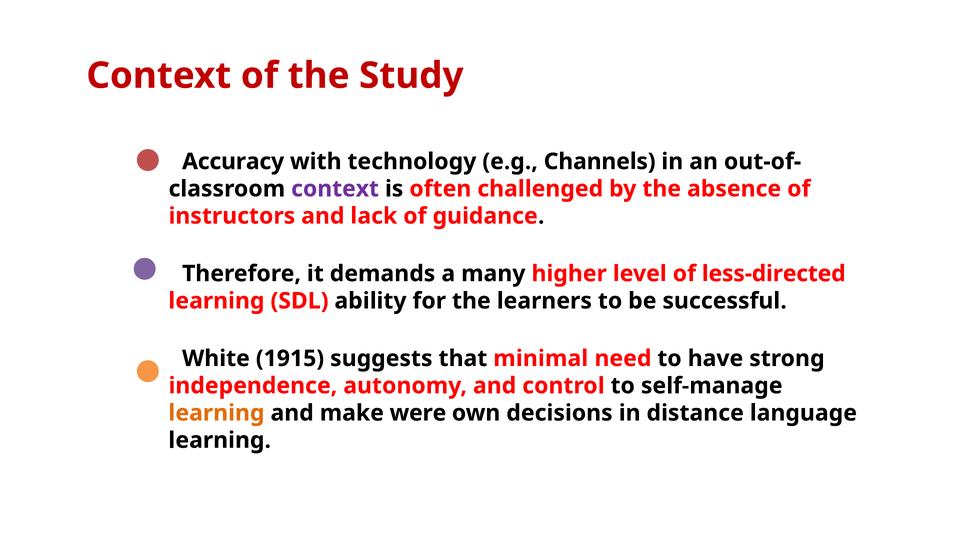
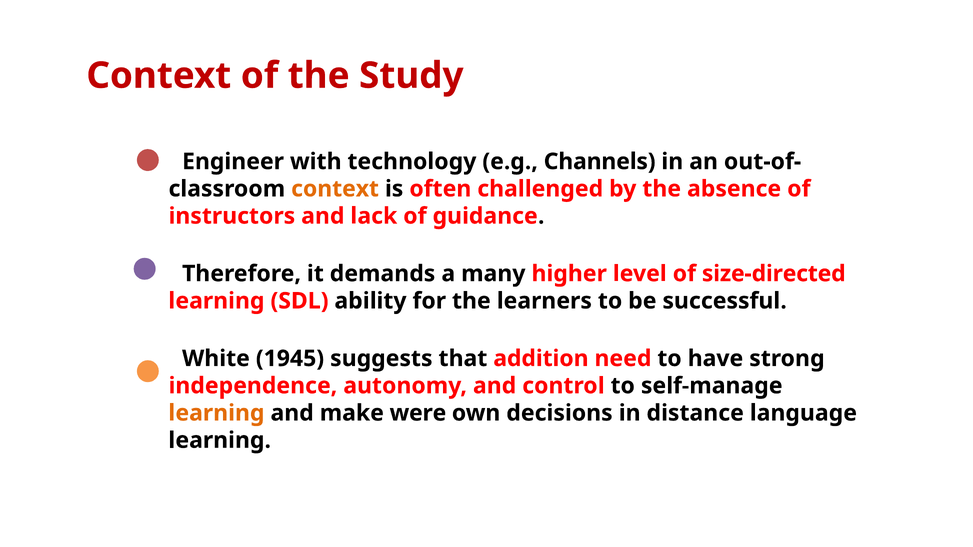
Accuracy: Accuracy -> Engineer (233, 162)
context colour: purple -> orange (335, 189)
less-directed: less-directed -> size-directed (774, 274)
1915: 1915 -> 1945 (290, 359)
minimal: minimal -> addition (541, 359)
